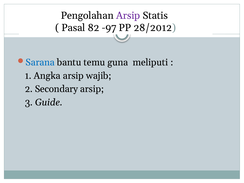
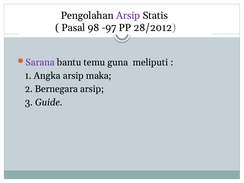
82: 82 -> 98 (94, 28)
Sarana colour: blue -> purple (40, 62)
wajib: wajib -> maka (99, 76)
Secondary: Secondary -> Bernegara (56, 89)
